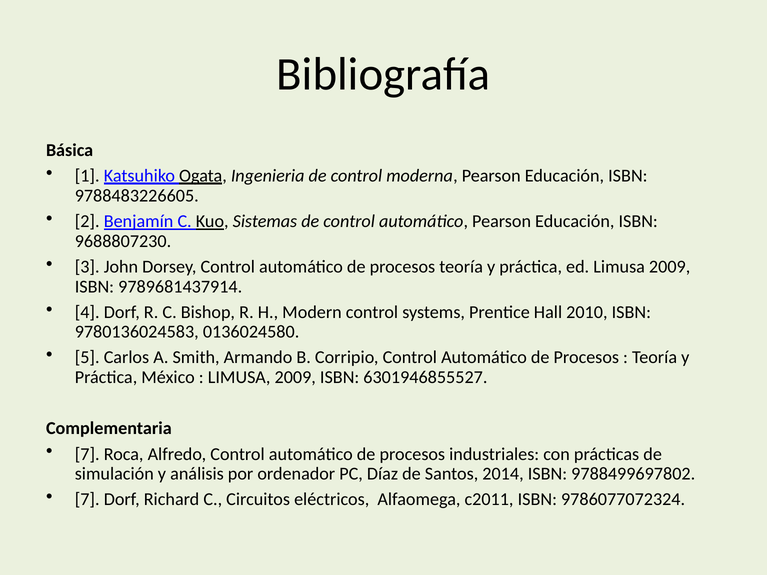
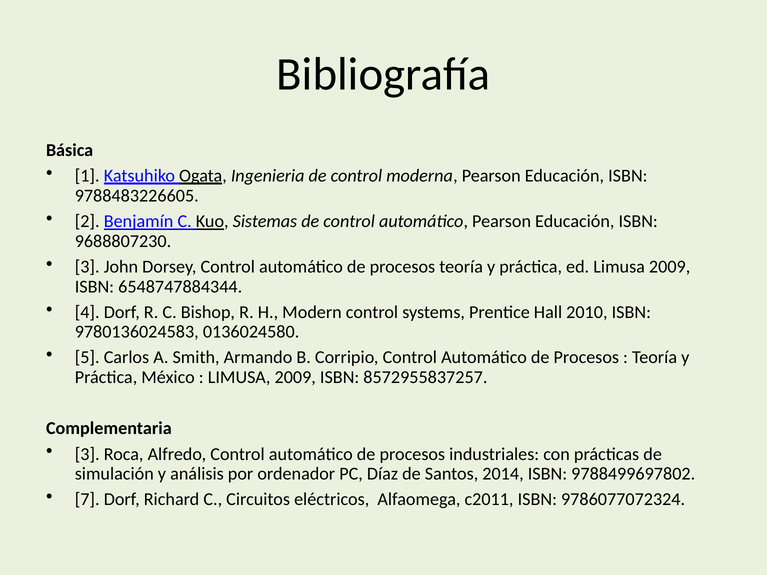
9789681437914: 9789681437914 -> 6548747884344 (180, 287)
6301946855527: 6301946855527 -> 8572955837257 (425, 377)
7: 7 -> 3 (87, 454)
